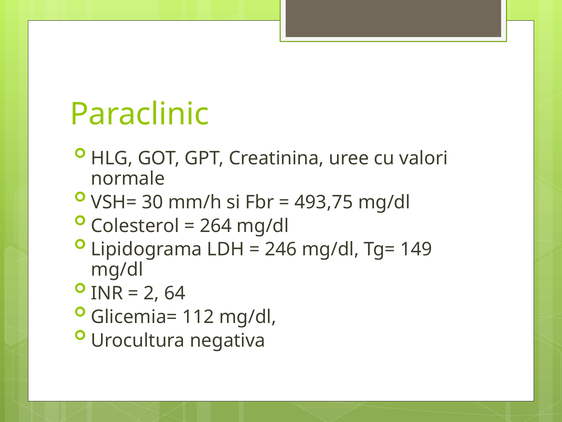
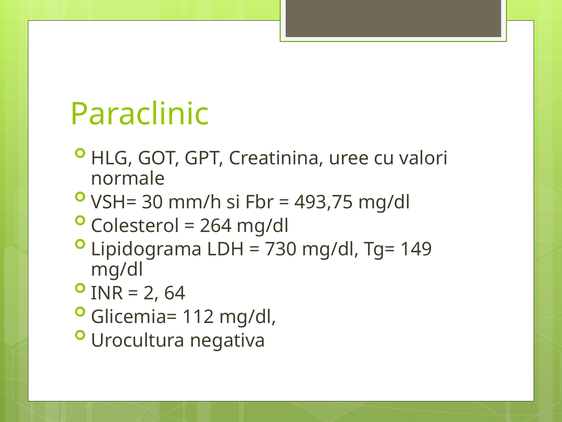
246: 246 -> 730 (281, 249)
